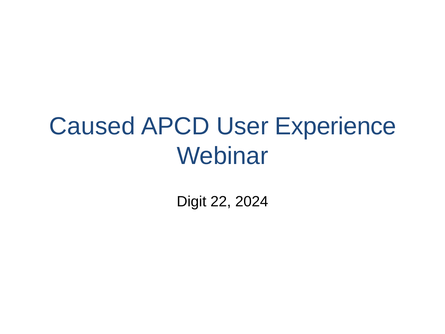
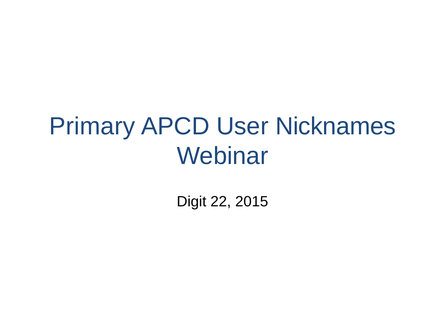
Caused: Caused -> Primary (92, 126)
Experience: Experience -> Nicknames (336, 126)
2024: 2024 -> 2015 (252, 201)
